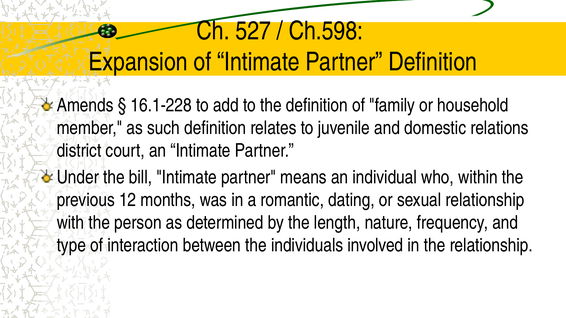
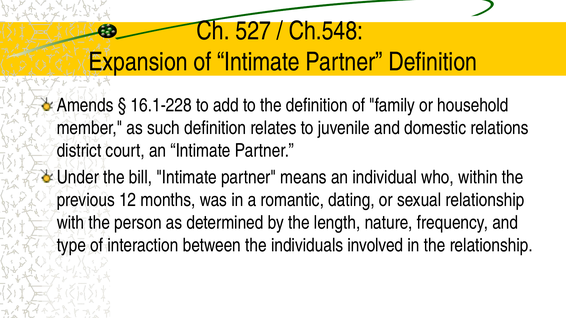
Ch.598: Ch.598 -> Ch.548 (326, 31)
